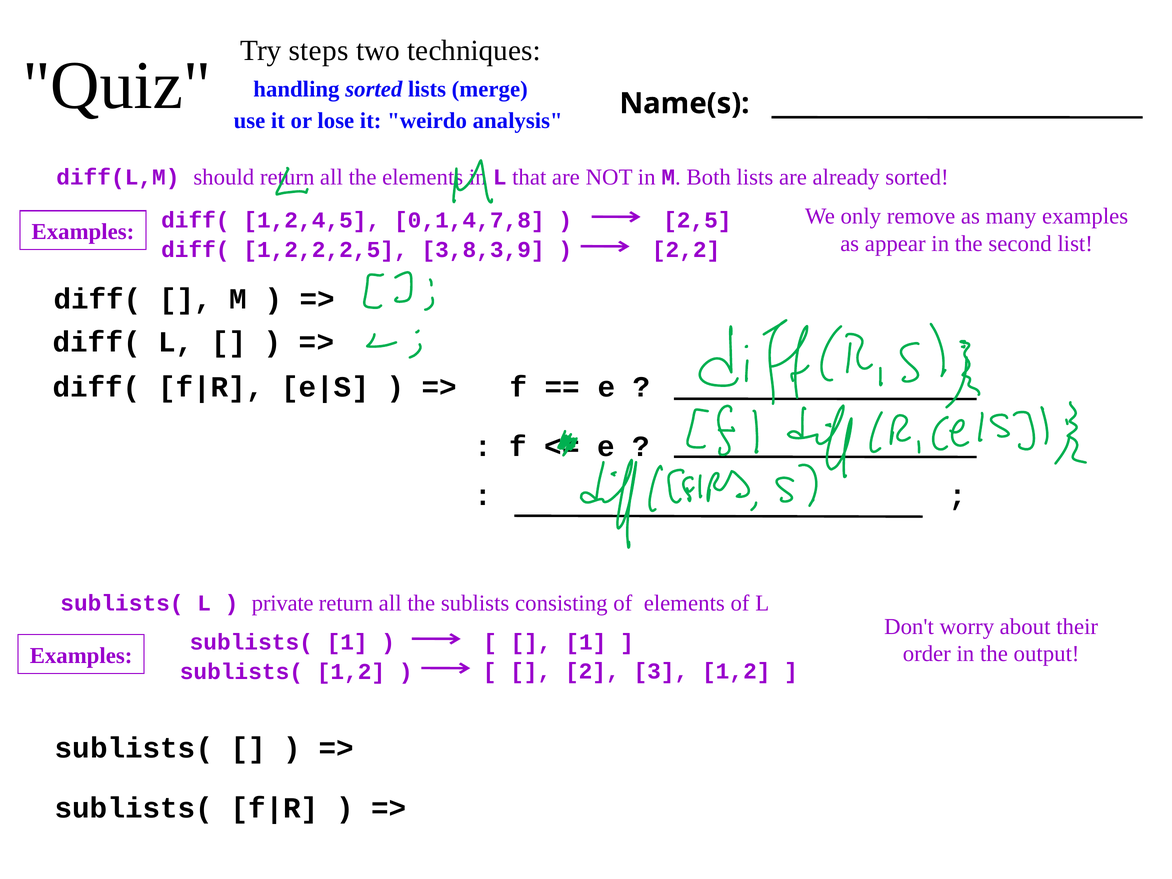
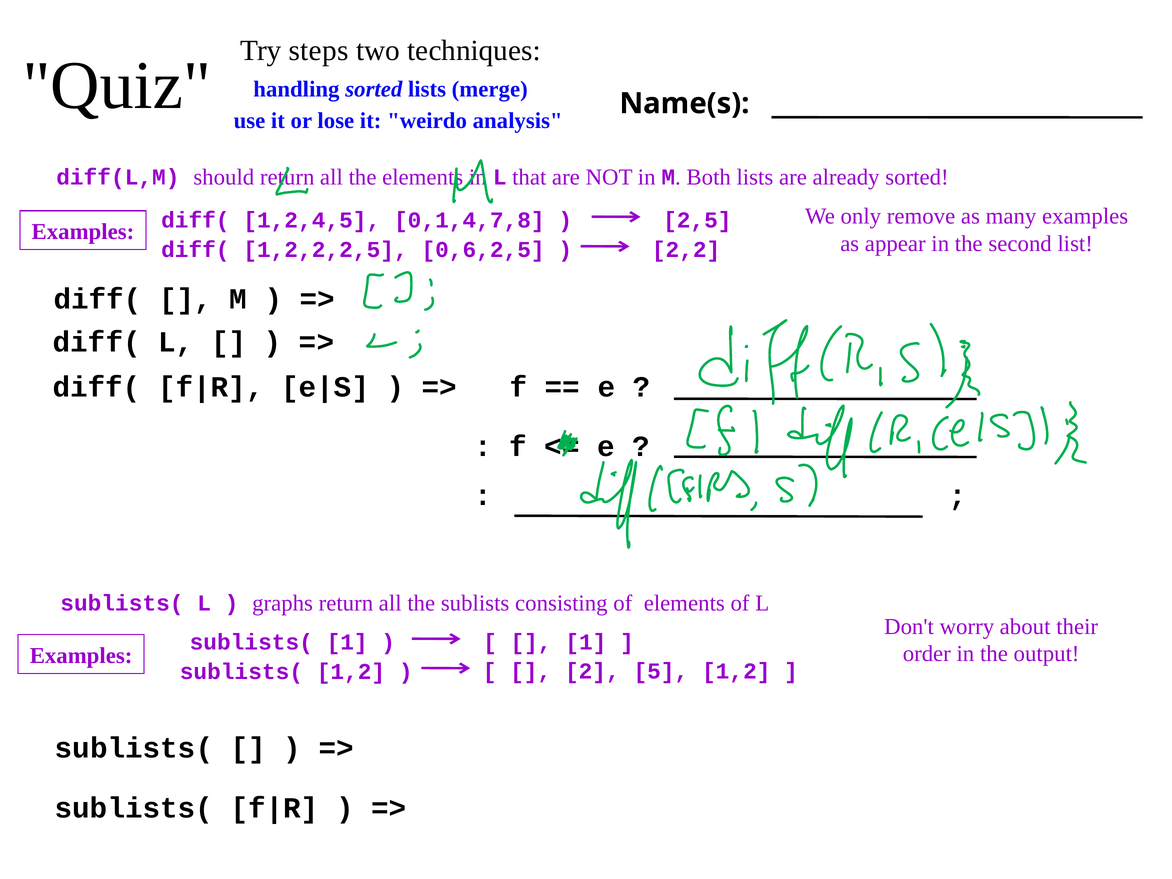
3,8,3,9: 3,8,3,9 -> 0,6,2,5 (483, 250)
private: private -> graphs (283, 603)
3: 3 -> 5 (661, 671)
